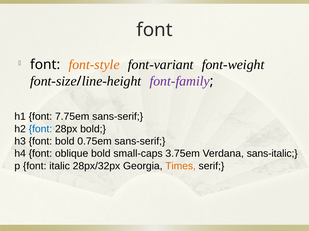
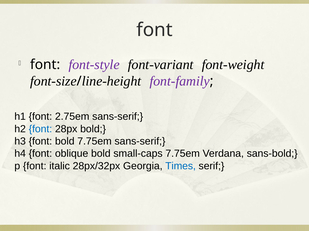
font-style colour: orange -> purple (94, 65)
7.75em: 7.75em -> 2.75em (72, 117)
bold 0.75em: 0.75em -> 7.75em (95, 142)
small-caps 3.75em: 3.75em -> 7.75em (183, 154)
sans-italic: sans-italic -> sans-bold (272, 154)
Times colour: orange -> blue (181, 166)
